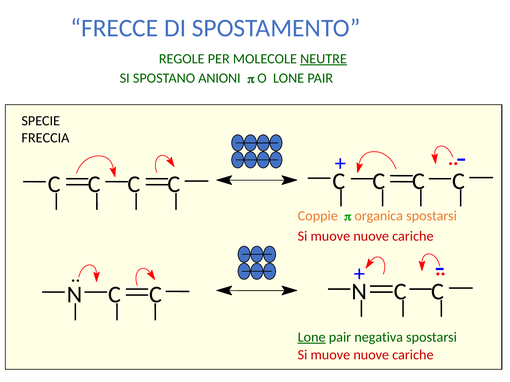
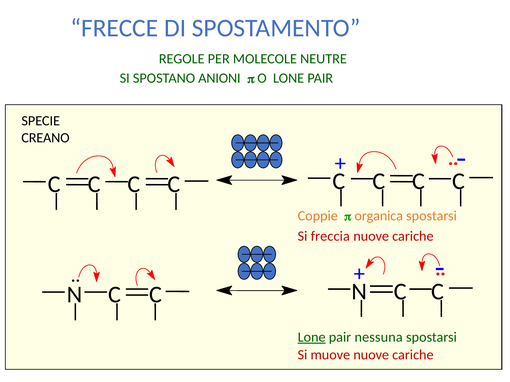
NEUTRE underline: present -> none (323, 59)
FRECCIA: FRECCIA -> CREANO (45, 138)
muove: muove -> freccia (330, 236)
negativa: negativa -> nessuna (379, 338)
